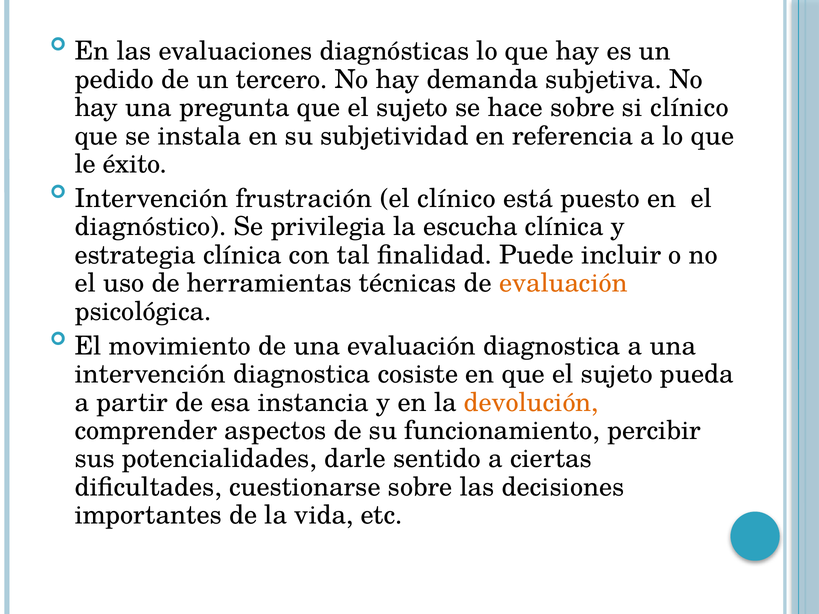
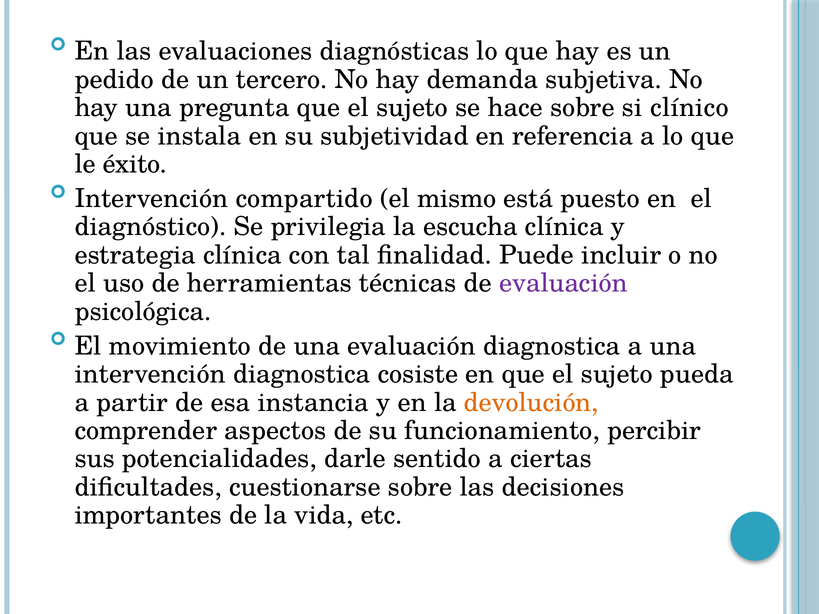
frustración: frustración -> compartido (304, 199)
el clínico: clínico -> mismo (457, 199)
evaluación colour: orange -> purple (563, 283)
